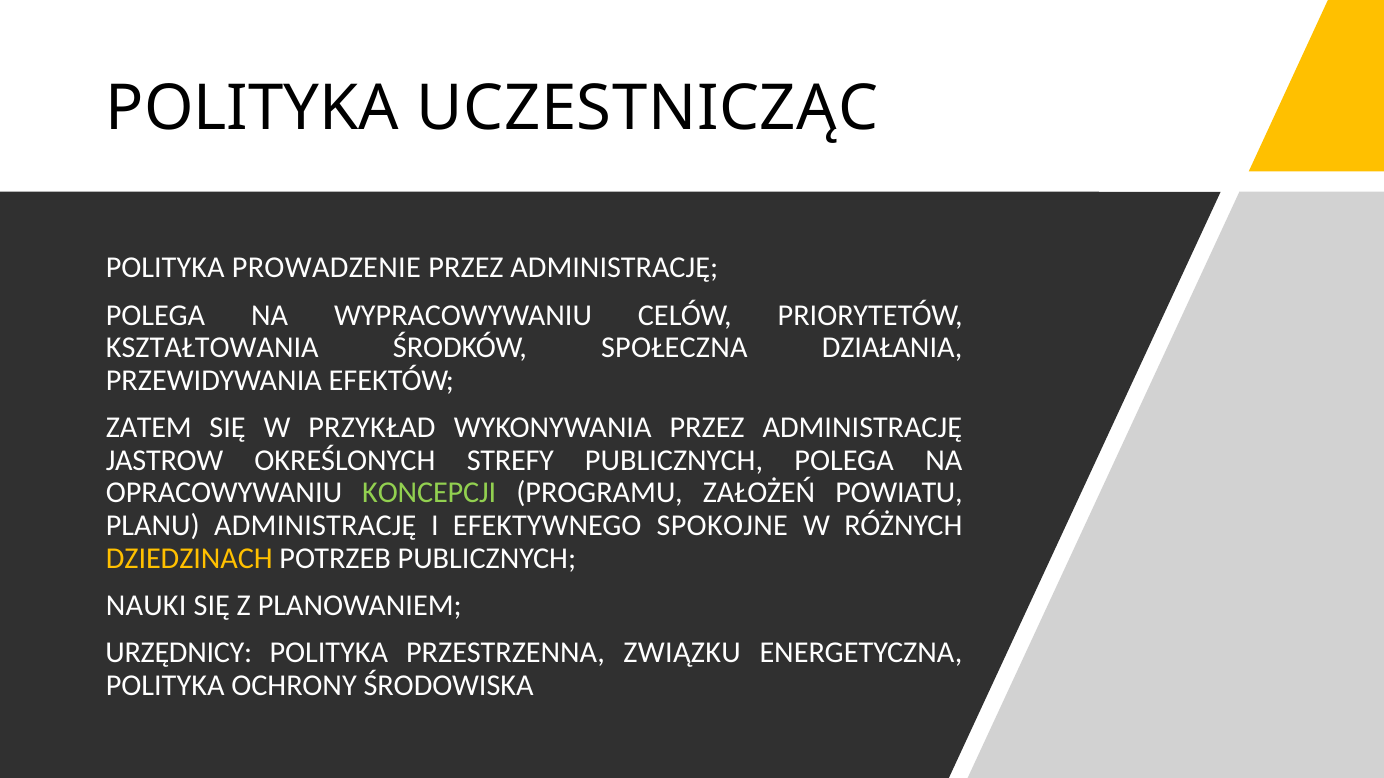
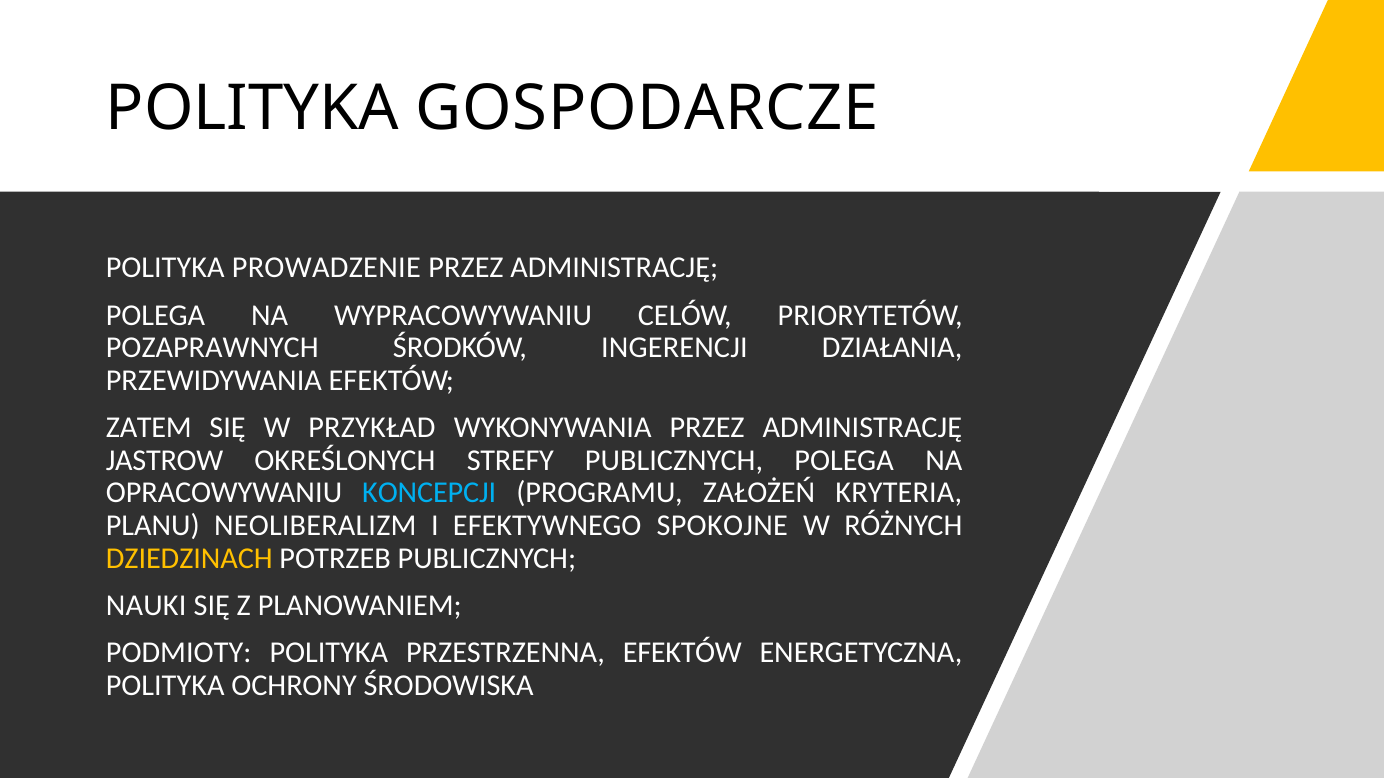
UCZESTNICZĄC: UCZESTNICZĄC -> GOSPODARCZE (647, 109)
KSZTAŁTOWANIA: KSZTAŁTOWANIA -> POZAPRAWNYCH (212, 348)
SPOŁECZNA: SPOŁECZNA -> INGERENCJI (674, 348)
KONCEPCJI colour: light green -> light blue (429, 493)
POWIATU: POWIATU -> KRYTERIA (899, 493)
PLANU ADMINISTRACJĘ: ADMINISTRACJĘ -> NEOLIBERALIZM (315, 526)
URZĘDNICY: URZĘDNICY -> PODMIOTY (179, 653)
PRZESTRZENNA ZWIĄZKU: ZWIĄZKU -> EFEKTÓW (682, 653)
